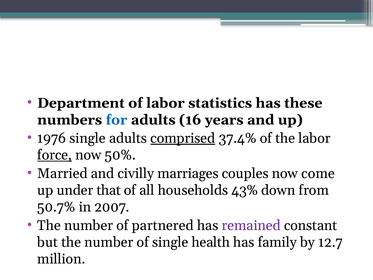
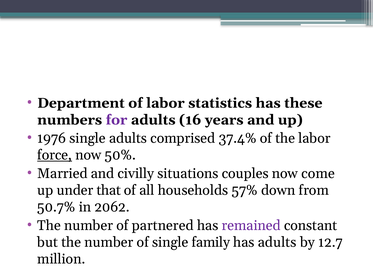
for colour: blue -> purple (116, 120)
comprised underline: present -> none (183, 138)
marriages: marriages -> situations (188, 173)
43%: 43% -> 57% (245, 190)
2007: 2007 -> 2062 (112, 207)
health: health -> family (211, 242)
has family: family -> adults (277, 242)
